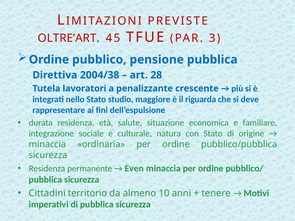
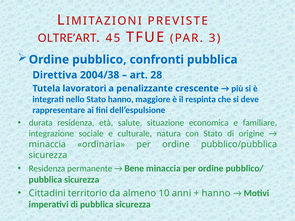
pensione: pensione -> confronti (157, 60)
Stato studio: studio -> hanno (121, 99)
riguarda: riguarda -> respinta (201, 99)
Even: Even -> Bene (134, 169)
tenere: tenere -> hanno (216, 193)
